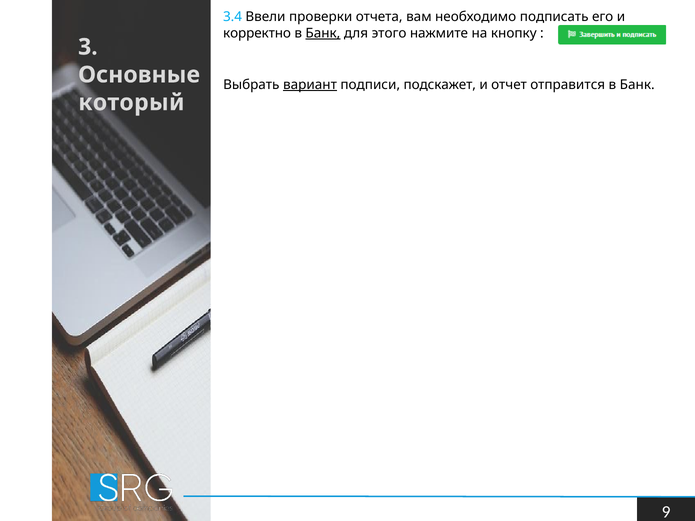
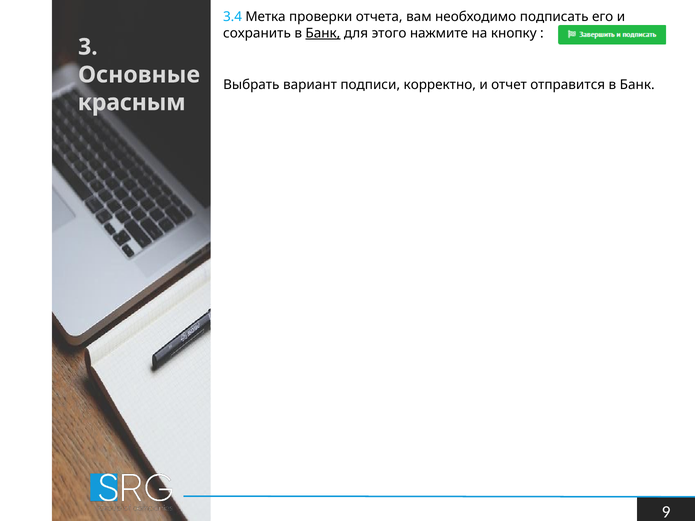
Ввели: Ввели -> Метка (266, 17)
корректно: корректно -> сохранить (257, 33)
вариант underline: present -> none (310, 85)
подскажет: подскажет -> корректно (440, 85)
который: который -> красным (132, 103)
